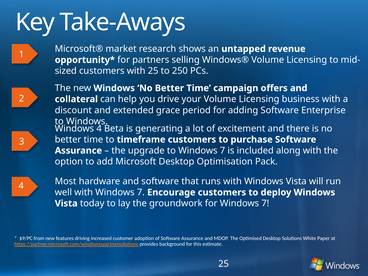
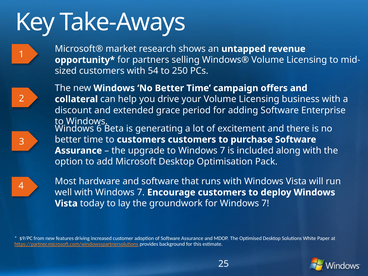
with 25: 25 -> 54 (153, 71)
Windows 4: 4 -> 6 (99, 129)
to timeframe: timeframe -> customers (141, 140)
